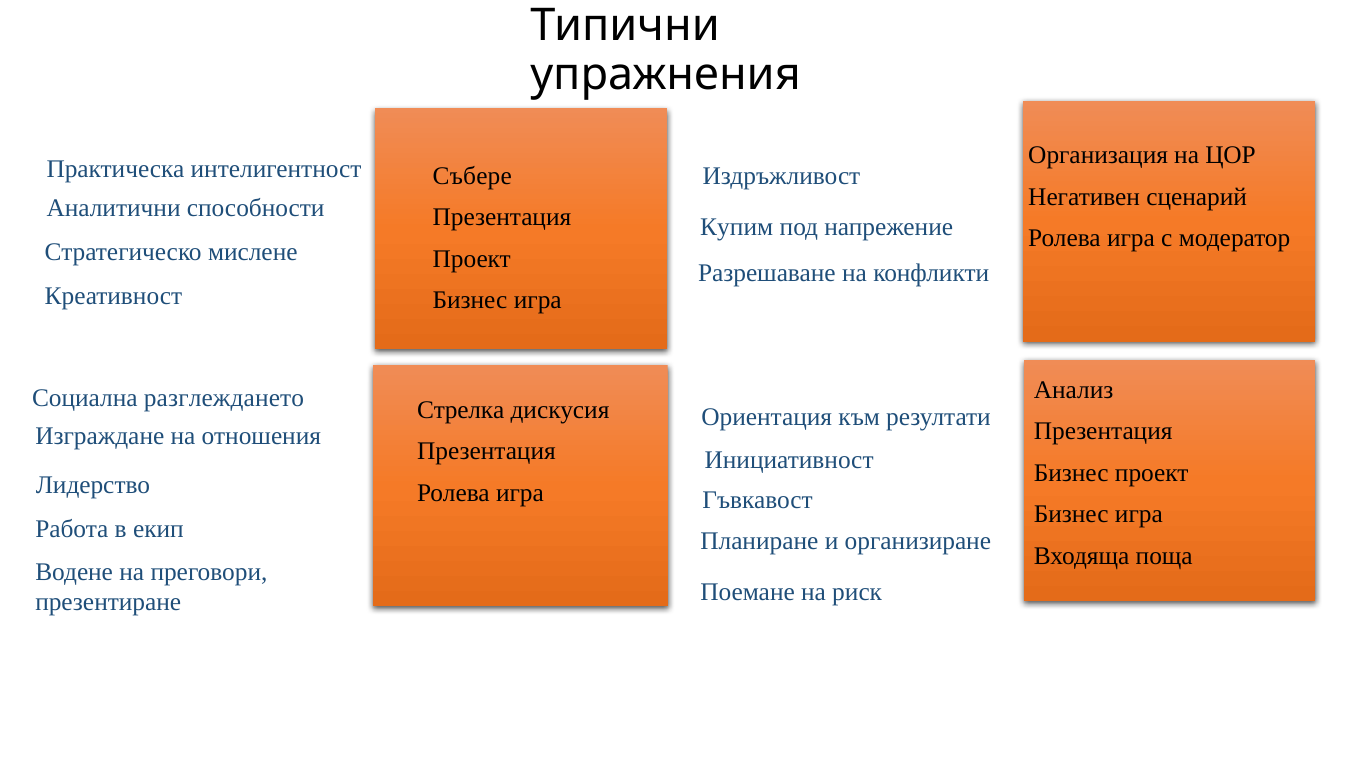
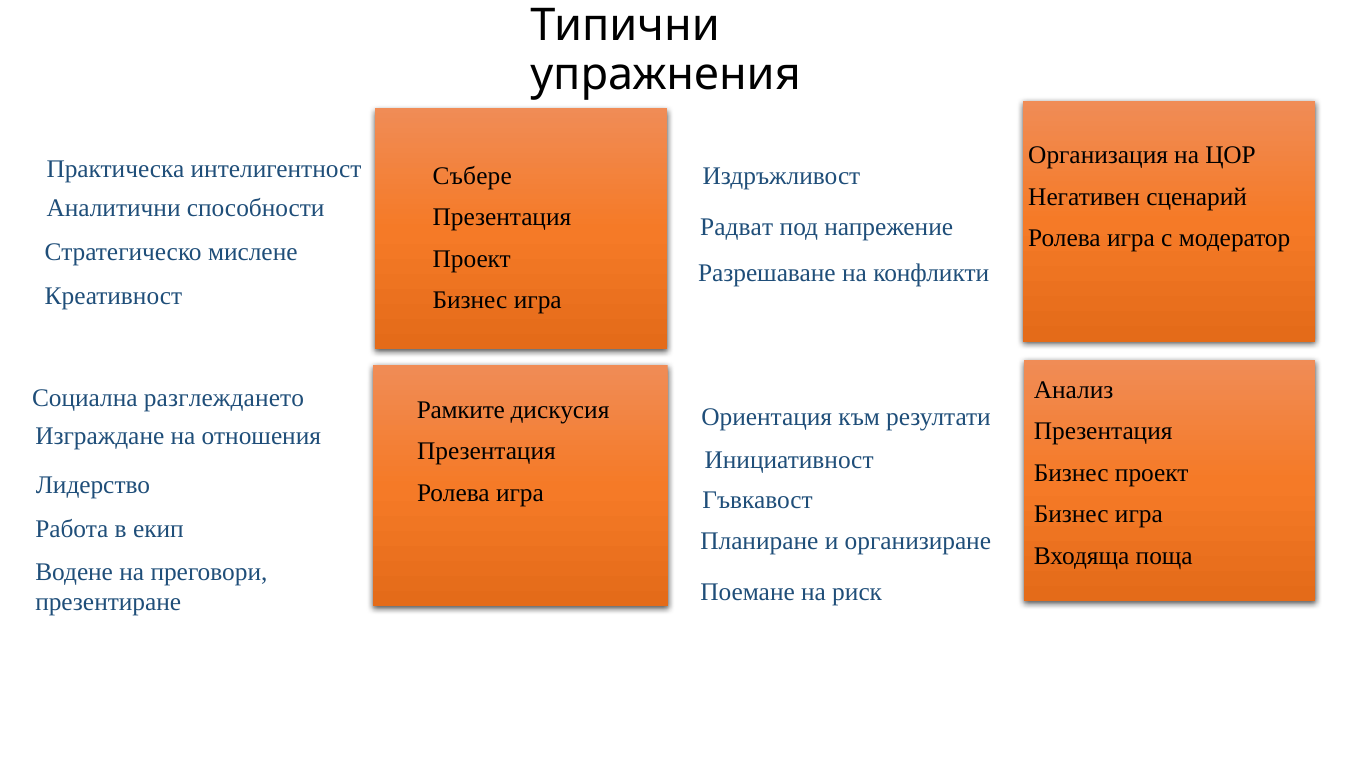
Купим: Купим -> Радват (737, 227)
Стрелка: Стрелка -> Рамките (461, 410)
